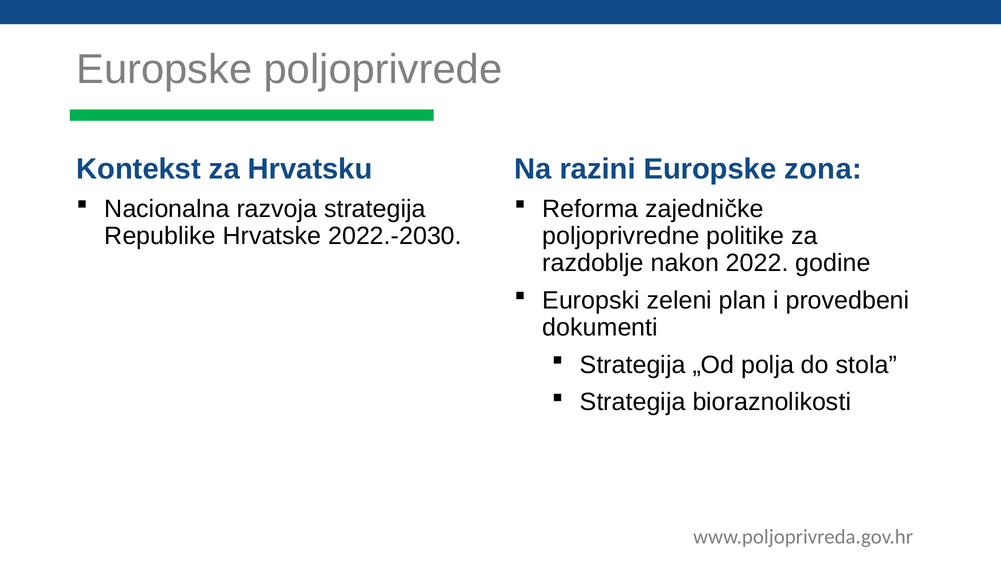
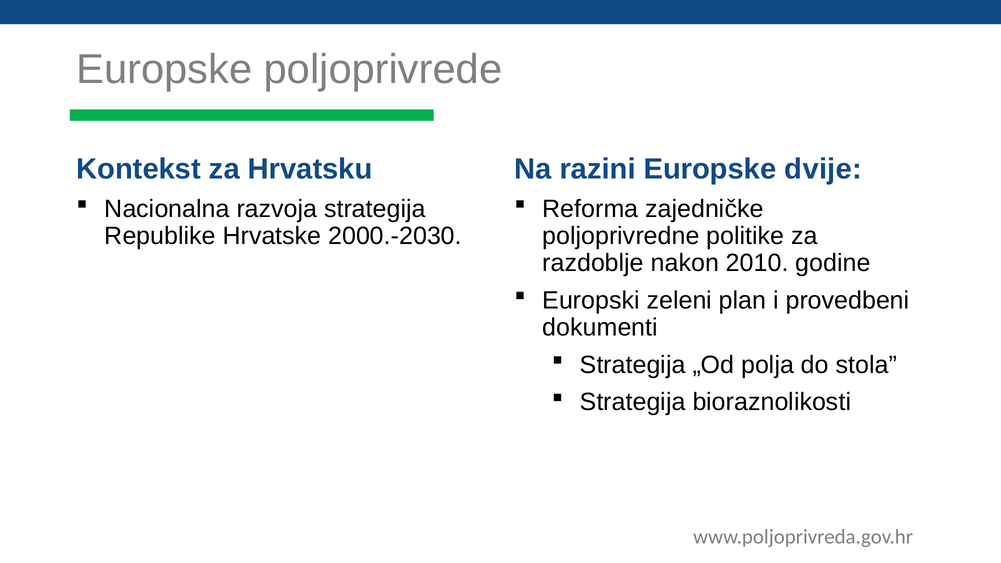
zona: zona -> dvije (823, 169)
2022.-2030: 2022.-2030 -> 2000.-2030 (395, 236)
2022: 2022 -> 2010 (757, 263)
